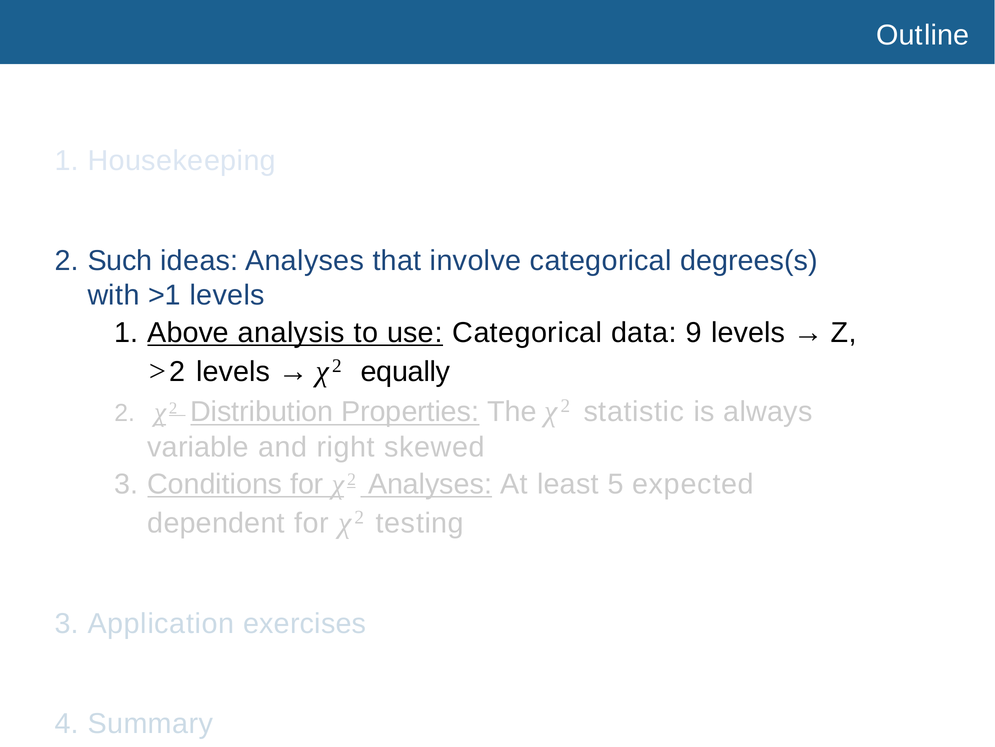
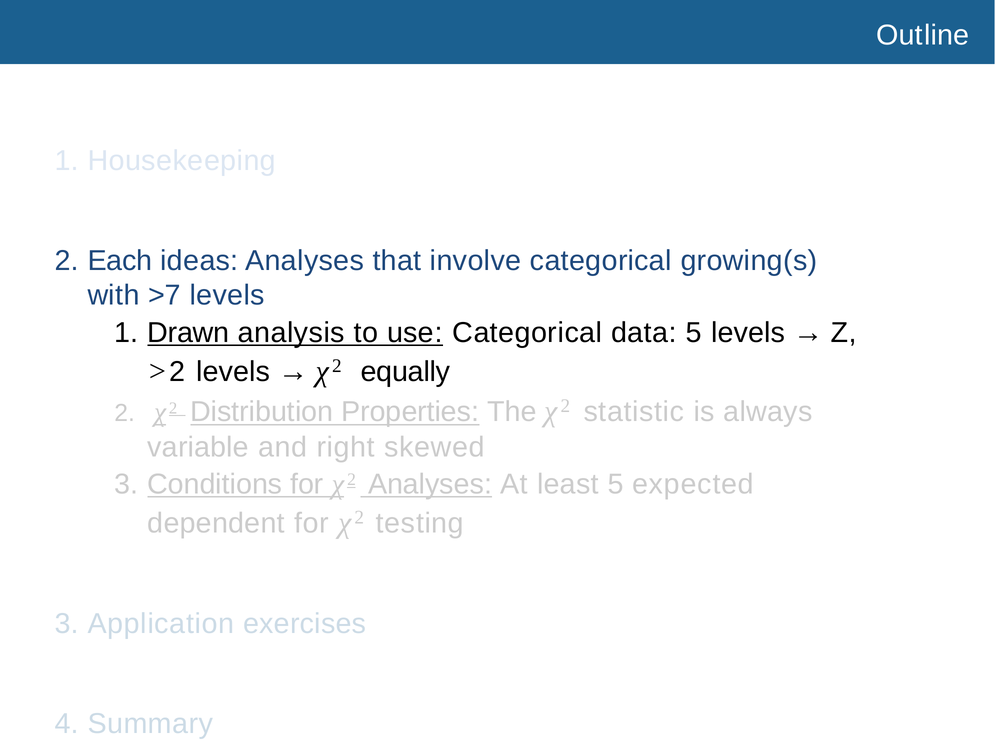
Such: Such -> Each (120, 261)
degrees(s: degrees(s -> growing(s (749, 261)
>1: >1 -> >7 (165, 295)
Above: Above -> Drawn (188, 333)
data 9: 9 -> 5 (694, 333)
